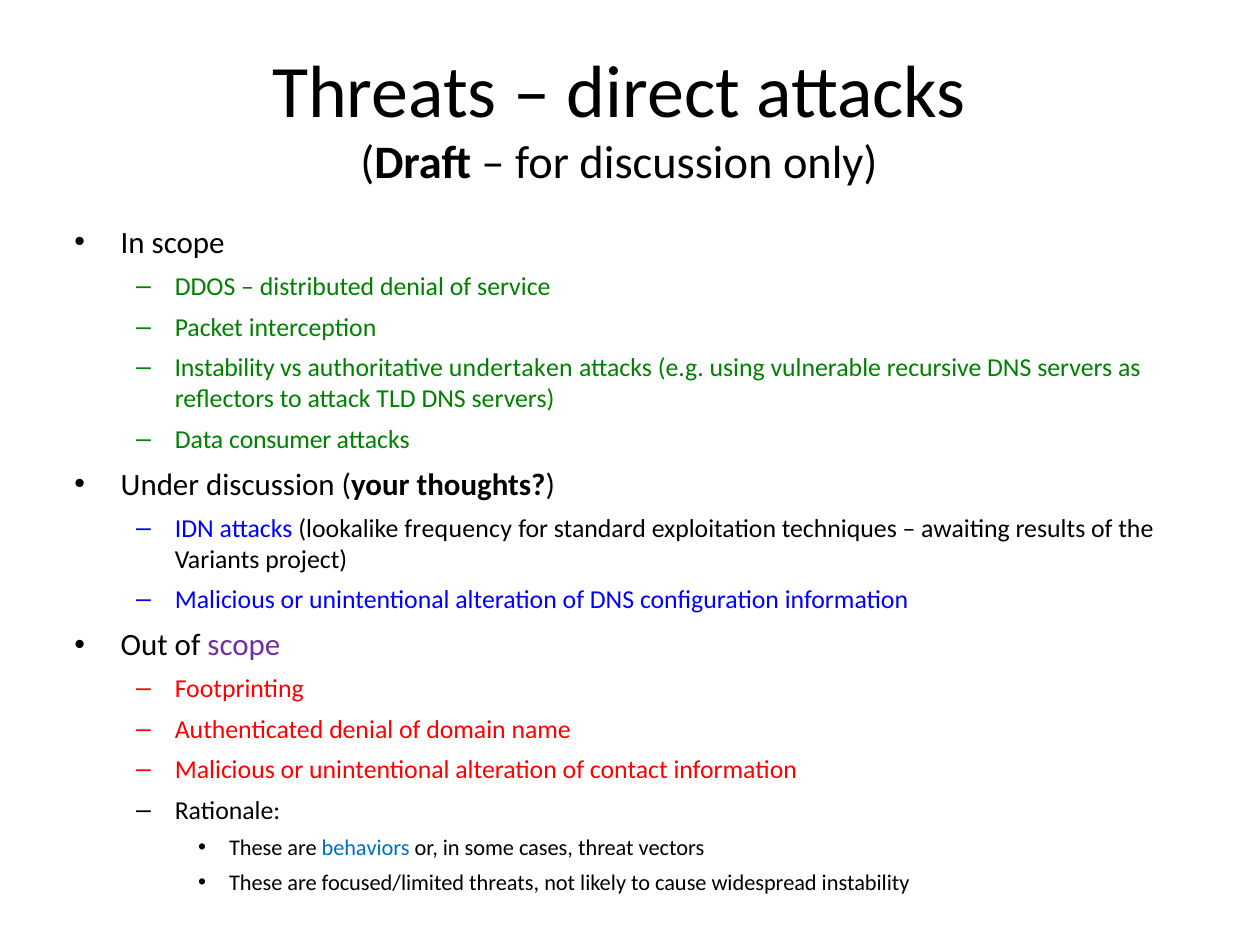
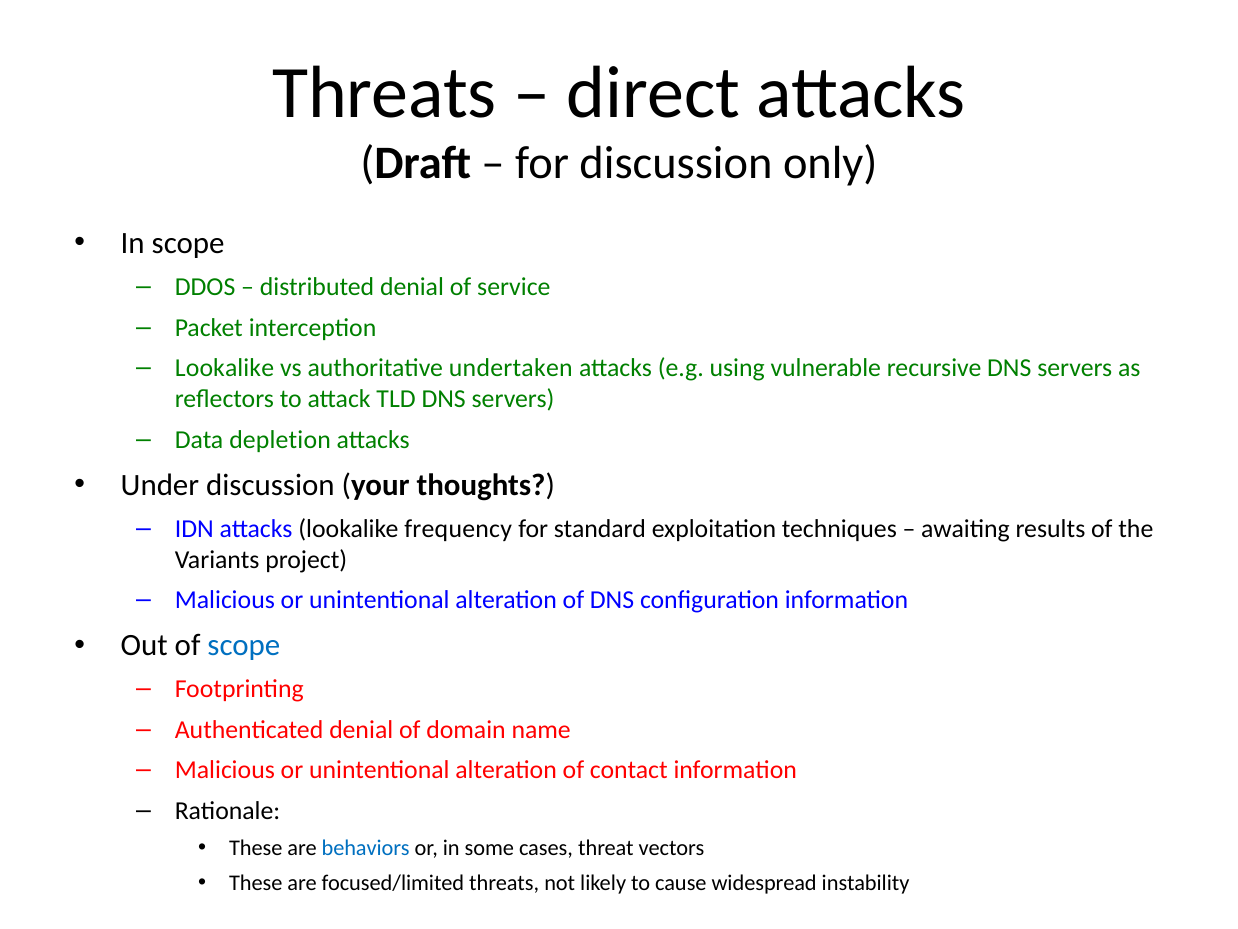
Instability: Instability -> Lookalike (224, 368)
consumer: consumer -> depletion (280, 440)
scope colour: purple -> blue (244, 645)
